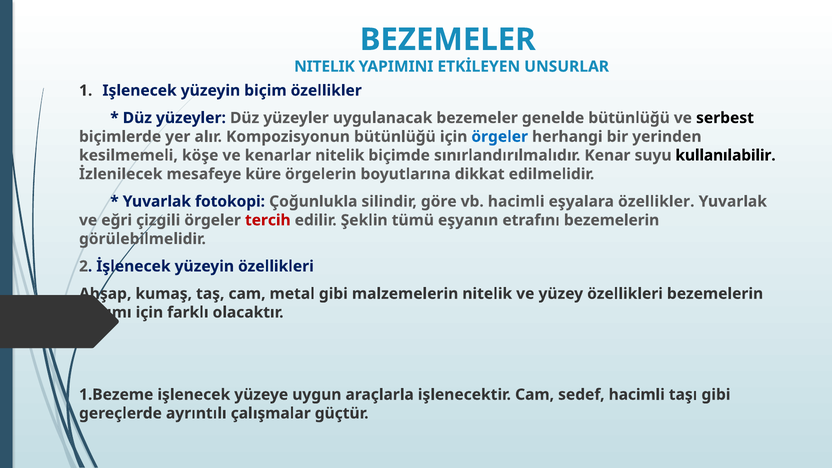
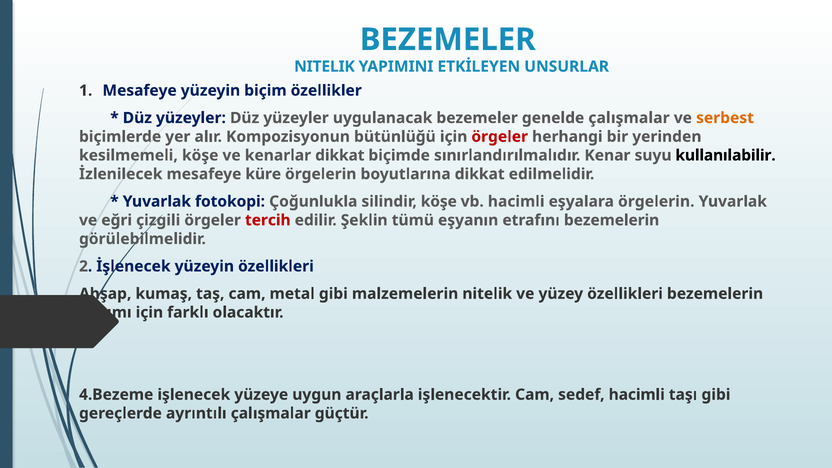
Işlenecek: Işlenecek -> Mesafeye (140, 91)
genelde bütünlüğü: bütünlüğü -> çalışmalar (629, 118)
serbest colour: black -> orange (725, 118)
örgeler colour: blue -> red (500, 137)
kenarlar nitelik: nitelik -> dikkat (340, 155)
silindir göre: göre -> köşe (439, 201)
eşyalara özellikler: özellikler -> örgelerin (656, 201)
1.Bezeme: 1.Bezeme -> 4.Bezeme (116, 395)
